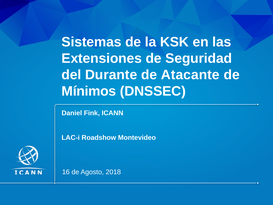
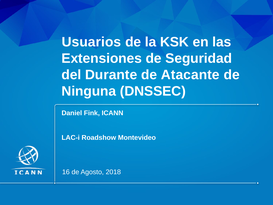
Sistemas: Sistemas -> Usuarios (91, 42)
Mínimos: Mínimos -> Ninguna (89, 91)
